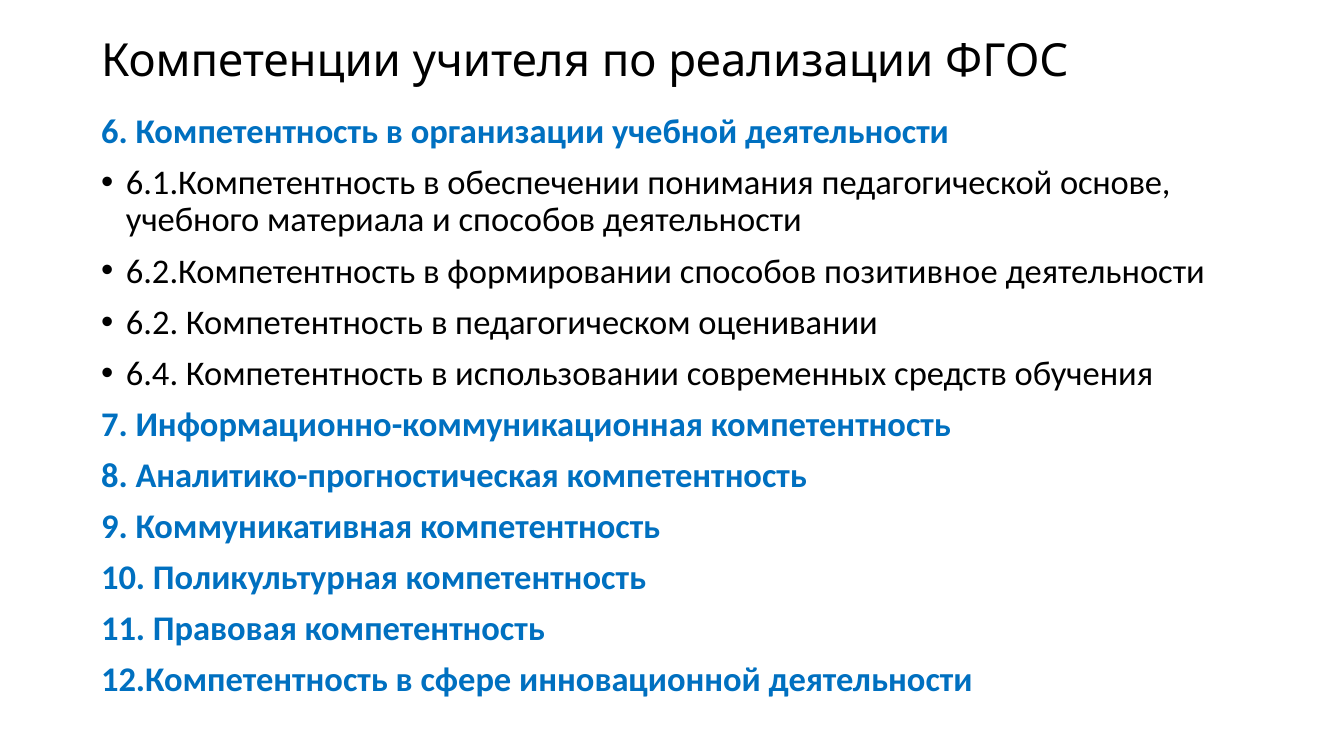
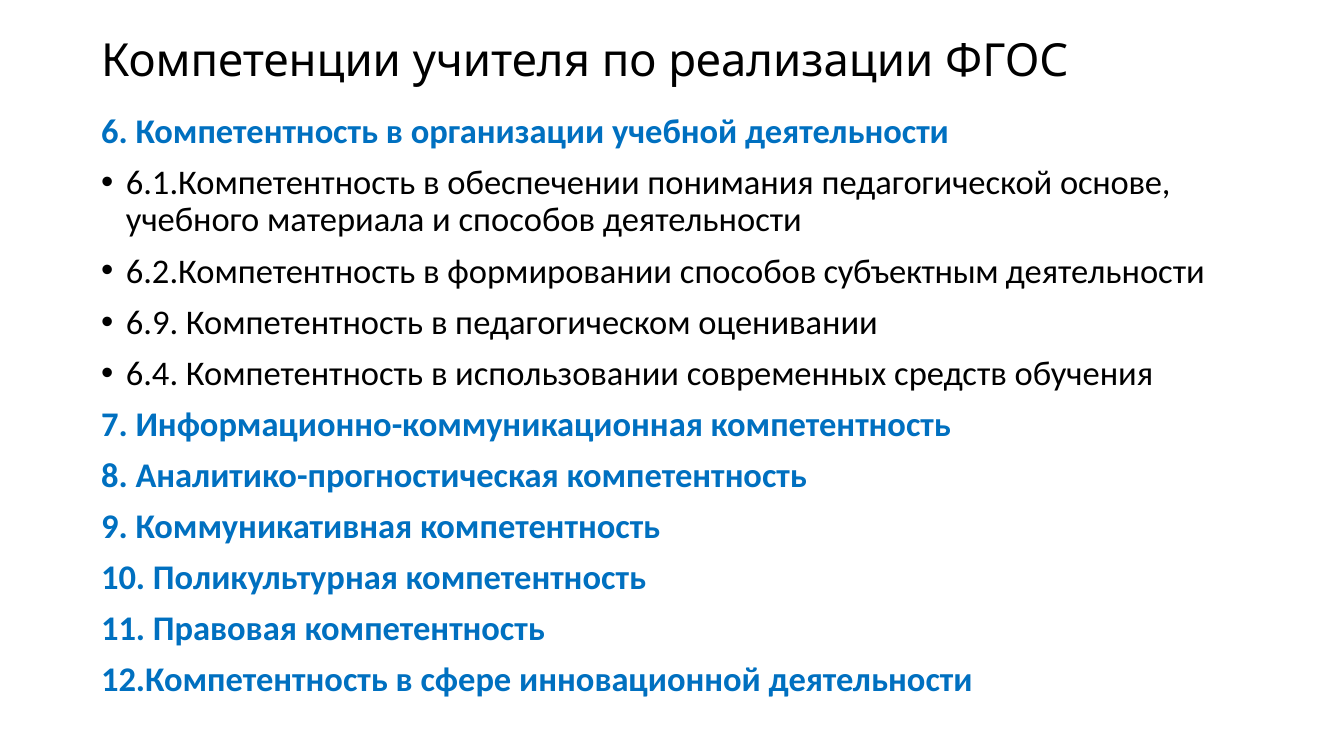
позитивное: позитивное -> субъектным (911, 272)
6.2: 6.2 -> 6.9 (152, 323)
